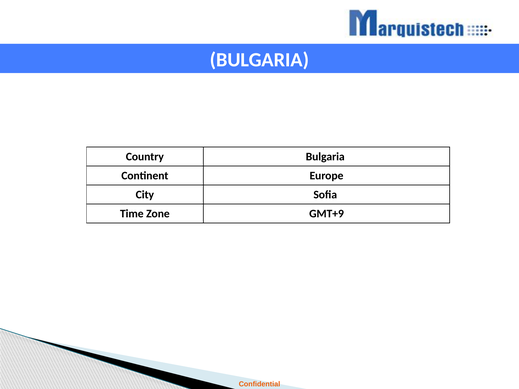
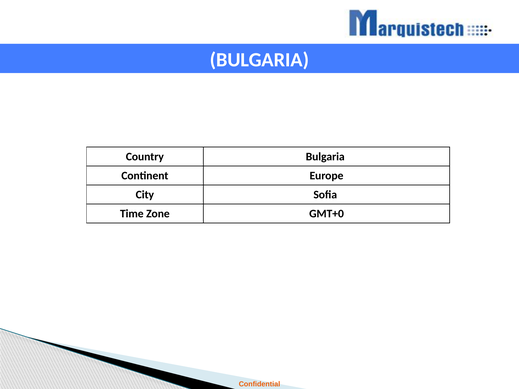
GMT+9: GMT+9 -> GMT+0 (327, 214)
